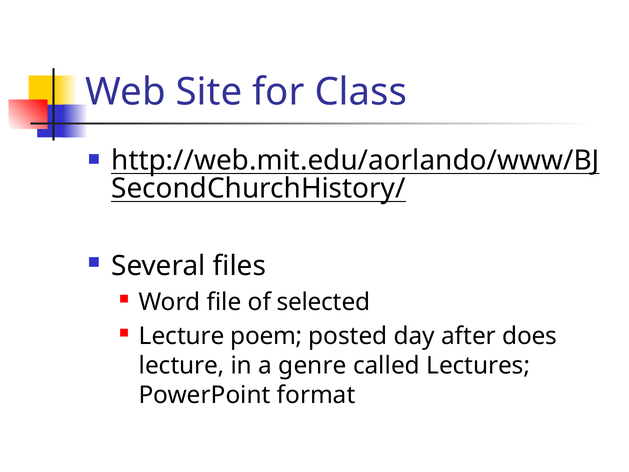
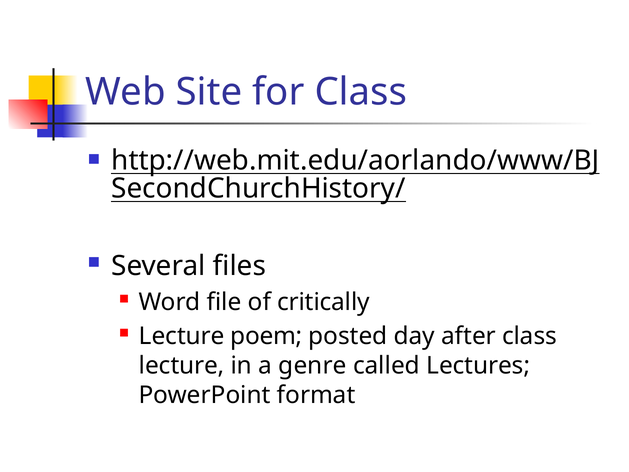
selected: selected -> critically (323, 302)
after does: does -> class (530, 336)
